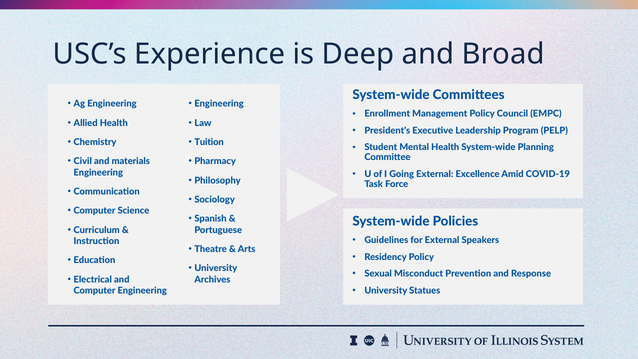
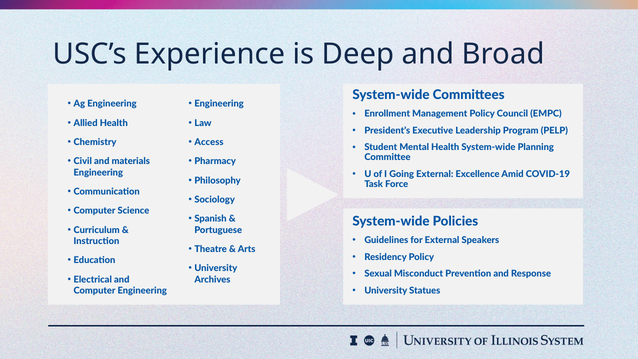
Tuition: Tuition -> Access (209, 142)
